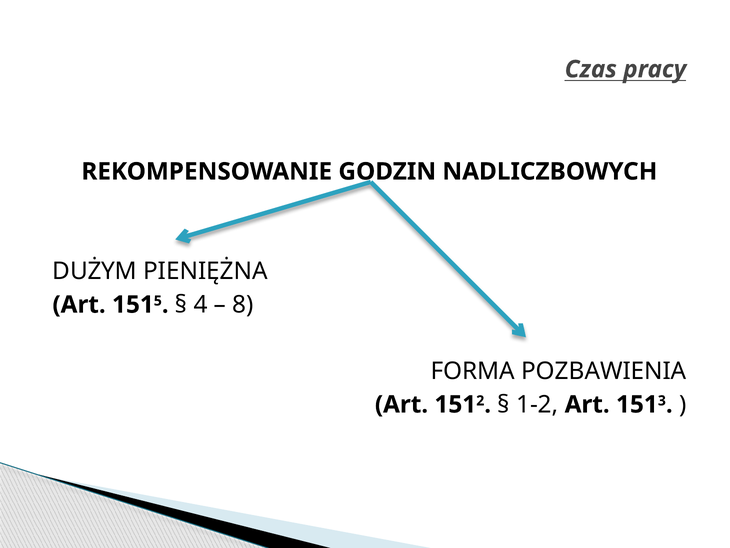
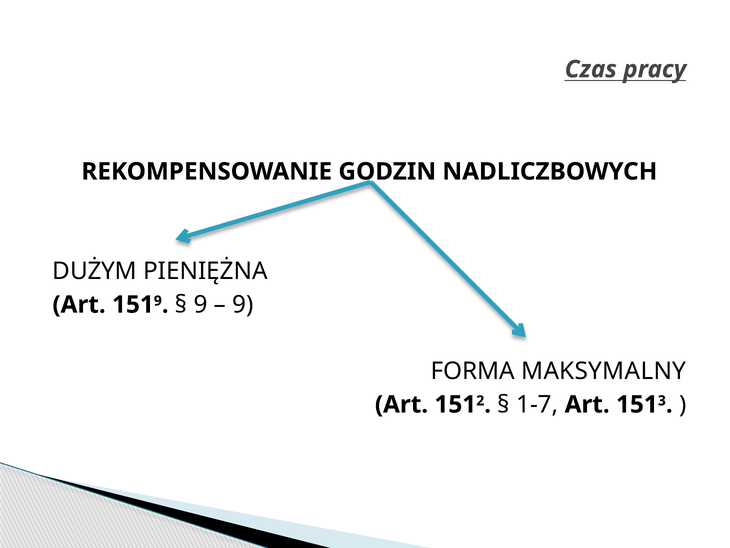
5: 5 -> 9 (158, 301)
4: 4 -> 9 (201, 304)
8: 8 -> 9 (243, 304)
POZBAWIENIA: POZBAWIENIA -> MAKSYMALNY (604, 371)
1-2: 1-2 -> 1-7 (537, 404)
